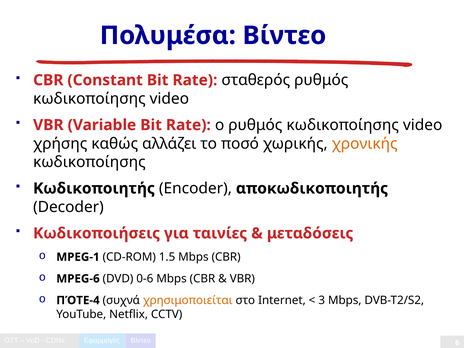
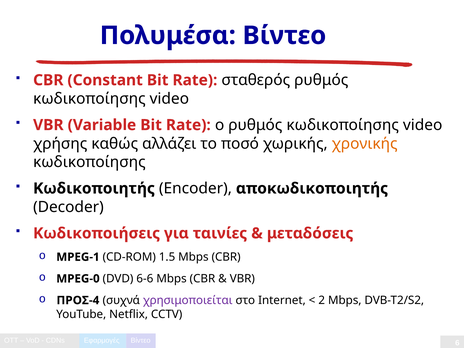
MPEG-6: MPEG-6 -> MPEG-0 (78, 279)
0-6: 0-6 -> 6-6 (145, 279)
ΠΌΤΕ-4: ΠΌΤΕ-4 -> ΠΡΟΣ-4 (78, 300)
χρησιμοποιείται colour: orange -> purple (188, 300)
3: 3 -> 2 (322, 300)
